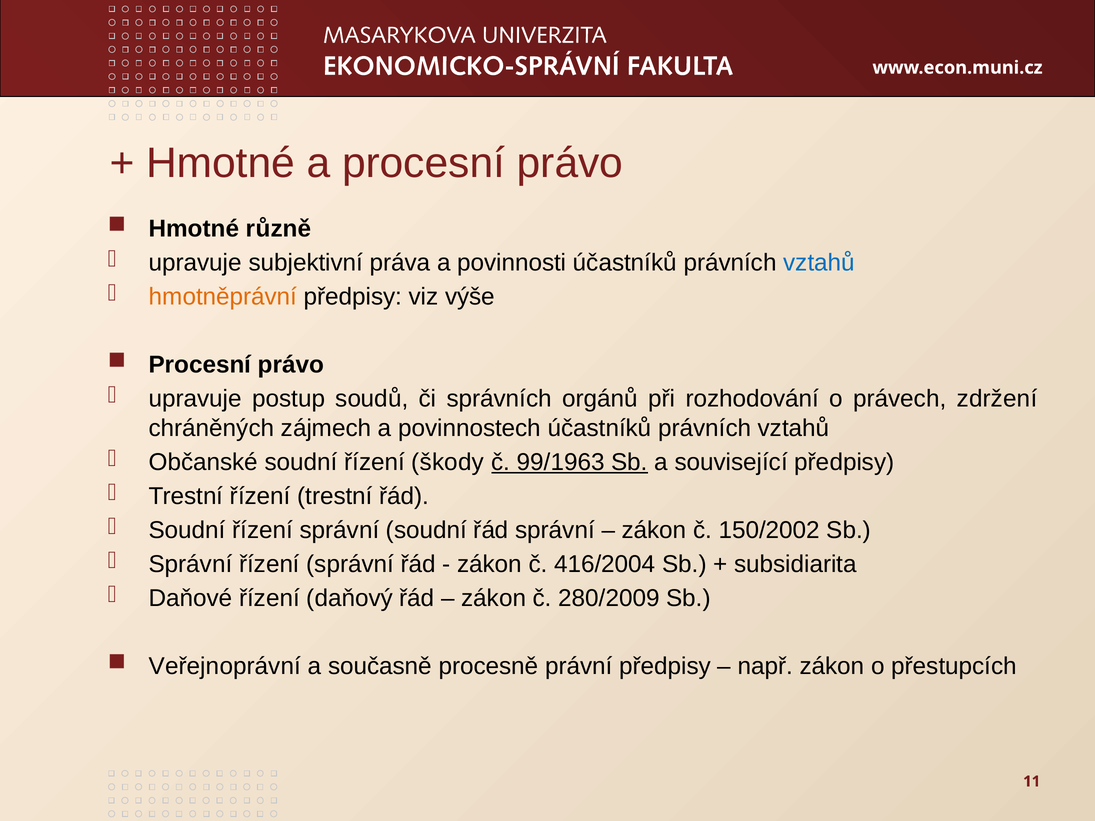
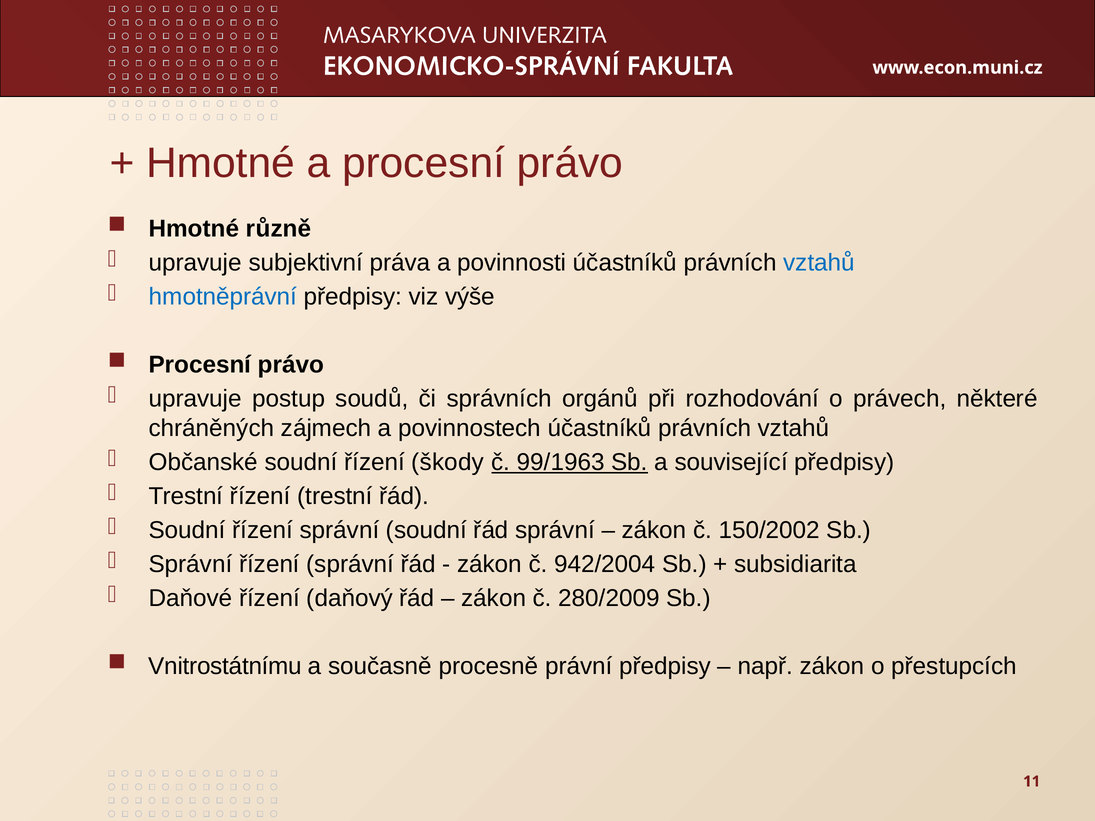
hmotněprávní colour: orange -> blue (223, 297)
zdržení: zdržení -> některé (997, 399)
416/2004: 416/2004 -> 942/2004 (605, 564)
Veřejnoprávní: Veřejnoprávní -> Vnitrostátnímu (225, 667)
